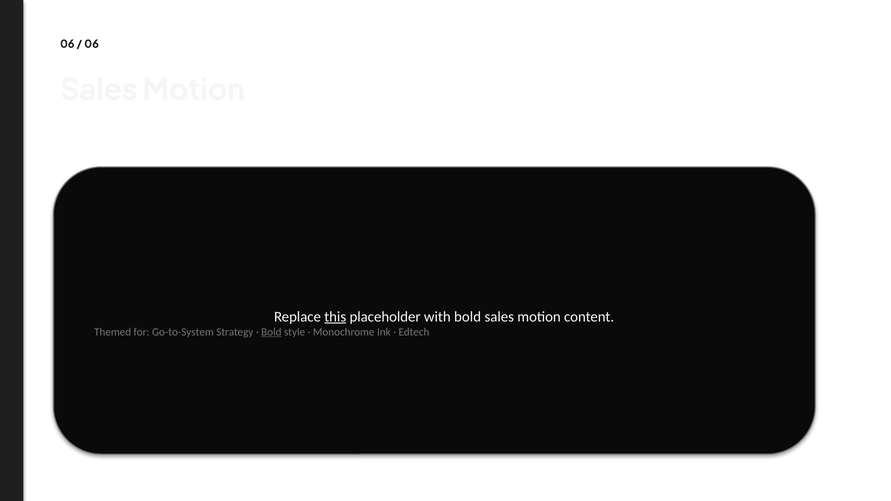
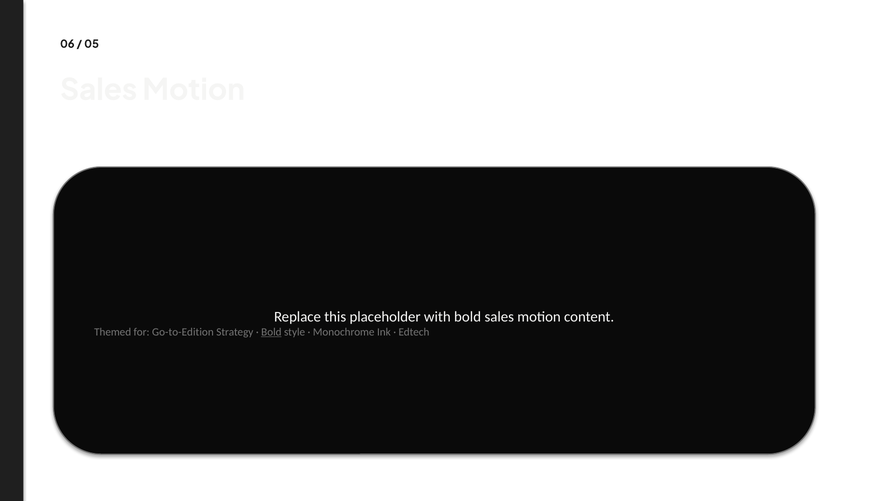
06: 06 -> 05 (92, 44)
this underline: present -> none (335, 317)
Go-to-System: Go-to-System -> Go-to-Edition (183, 332)
